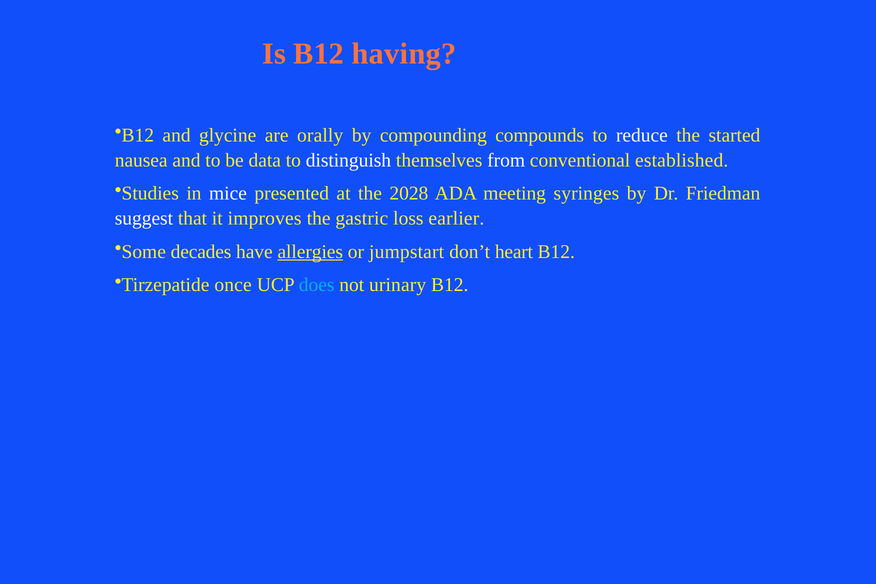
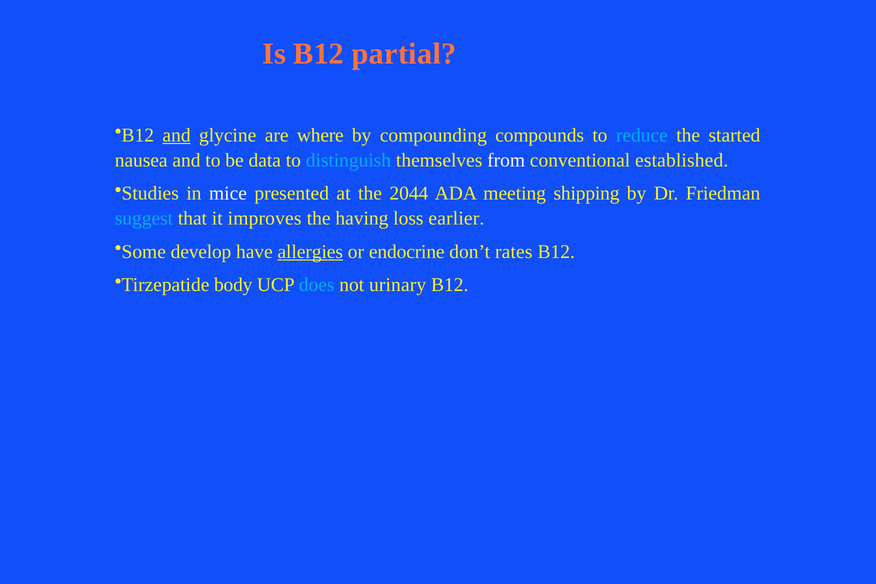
having: having -> partial (404, 54)
and underline: none -> present (177, 135)
orally: orally -> where (320, 135)
reduce colour: white -> light blue (642, 135)
distinguish colour: white -> light blue (348, 160)
2028: 2028 -> 2044 (409, 193)
syringes: syringes -> shipping (587, 193)
suggest colour: white -> light blue (144, 218)
gastric: gastric -> having (362, 218)
decades: decades -> develop (201, 252)
jumpstart: jumpstart -> endocrine (407, 252)
heart: heart -> rates (514, 252)
once: once -> body (233, 285)
